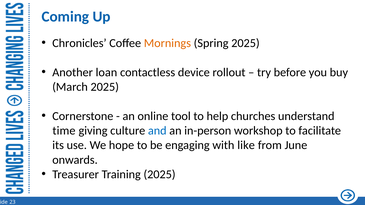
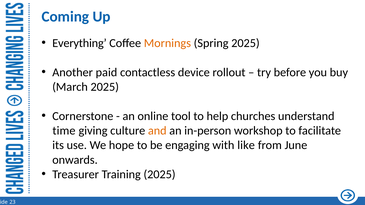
Chronicles: Chronicles -> Everything (79, 43)
loan: loan -> paid (106, 72)
and colour: blue -> orange (157, 131)
